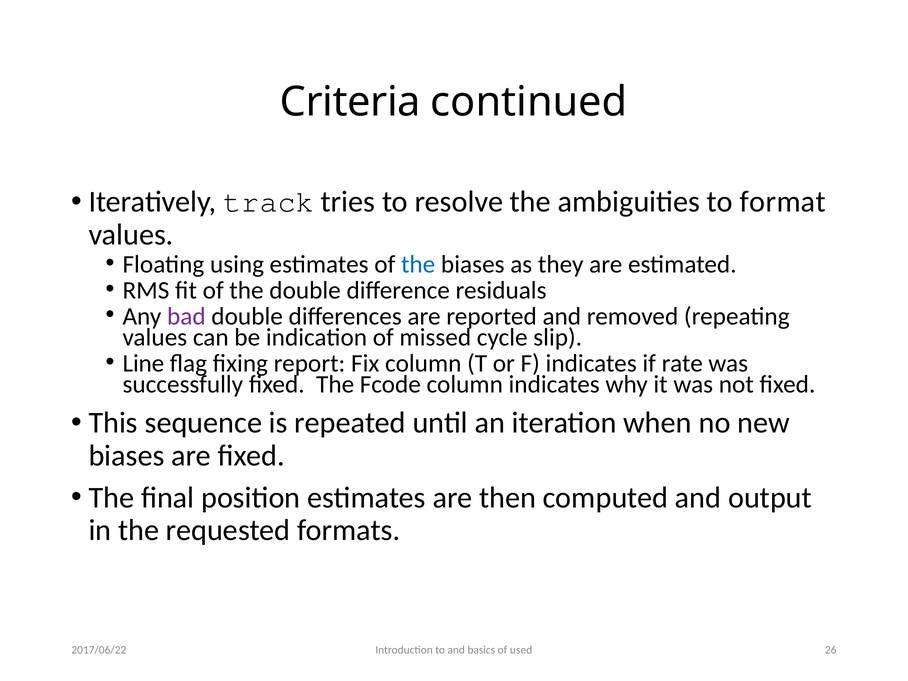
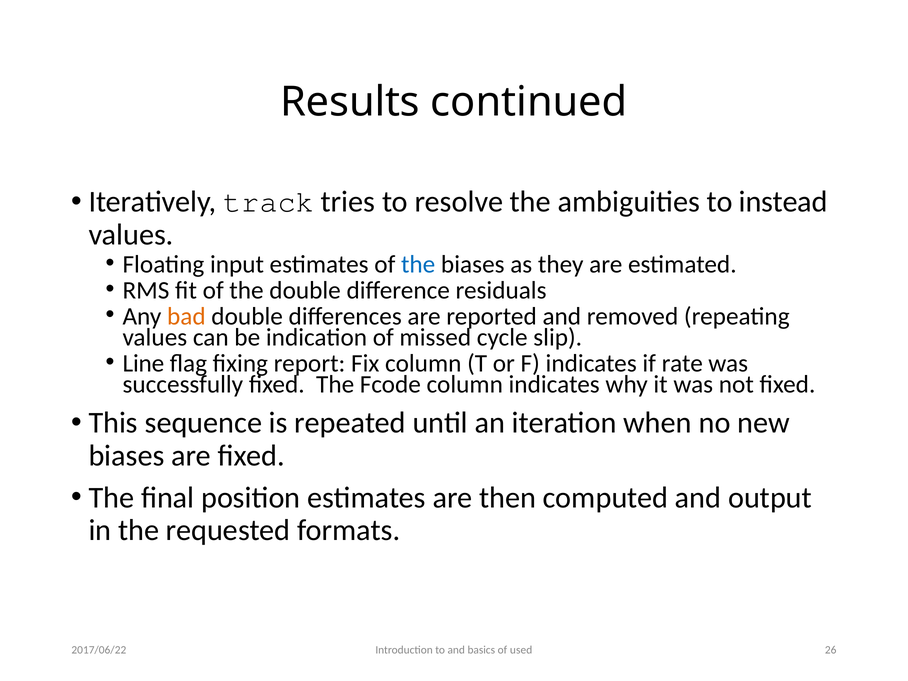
Criteria: Criteria -> Results (350, 102)
format: format -> instead (783, 202)
using: using -> input (237, 265)
bad colour: purple -> orange (186, 316)
